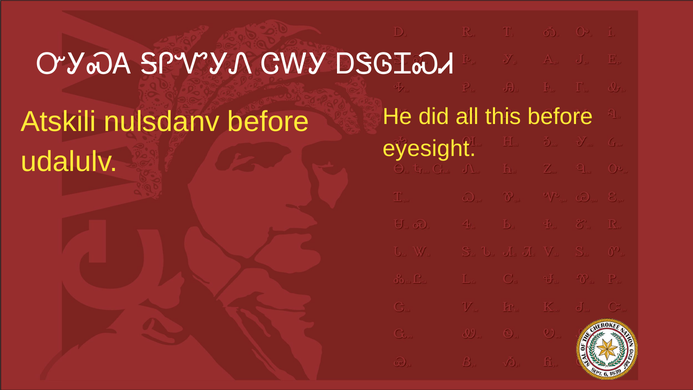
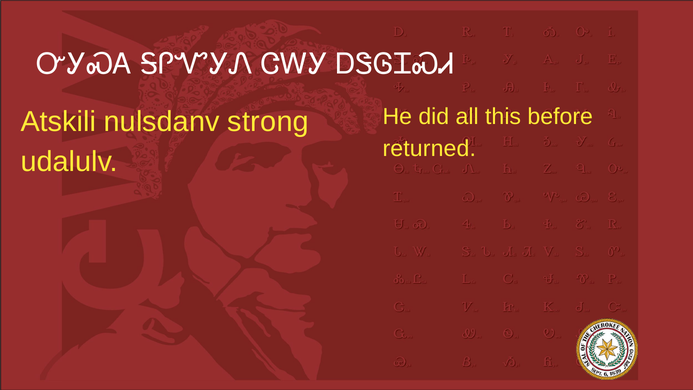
nulsdanv before: before -> strong (268, 122)
eyesight: eyesight -> returned (429, 149)
